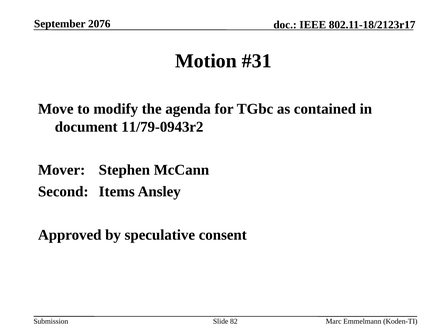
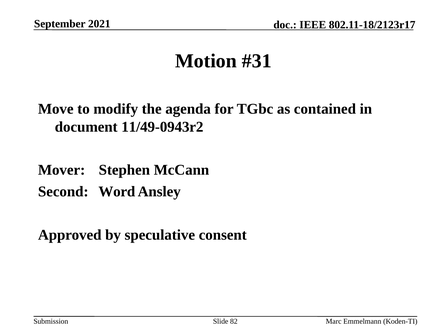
2076: 2076 -> 2021 (99, 24)
11/79-0943r2: 11/79-0943r2 -> 11/49-0943r2 (162, 127)
Items: Items -> Word (117, 192)
